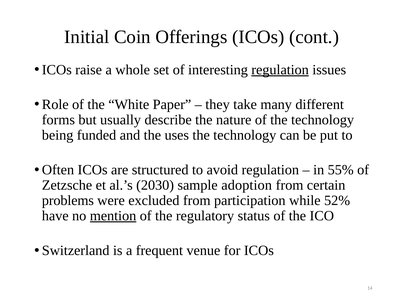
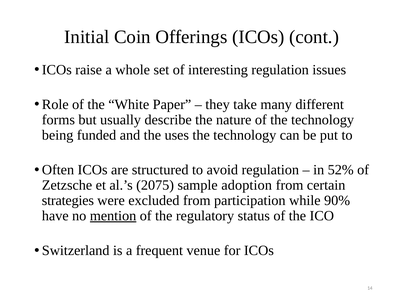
regulation underline: present -> none (280, 70)
55%: 55% -> 52% (341, 170)
2030: 2030 -> 2075 (155, 185)
problems: problems -> strategies (68, 201)
52%: 52% -> 90% (337, 201)
